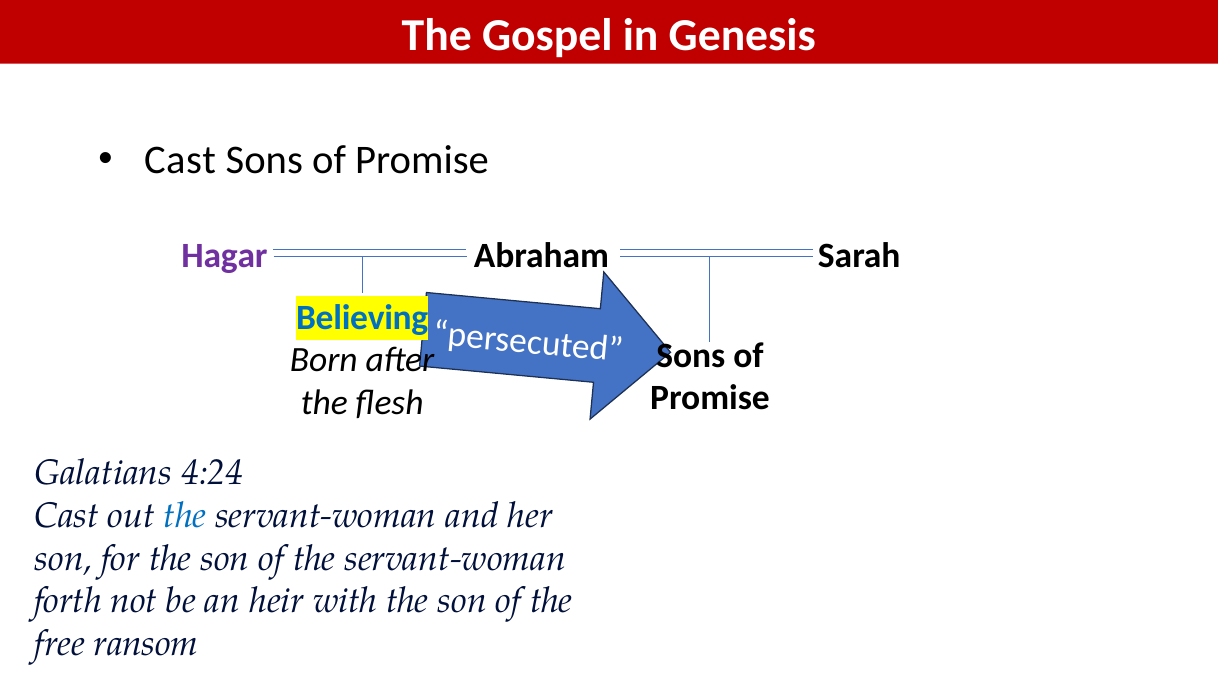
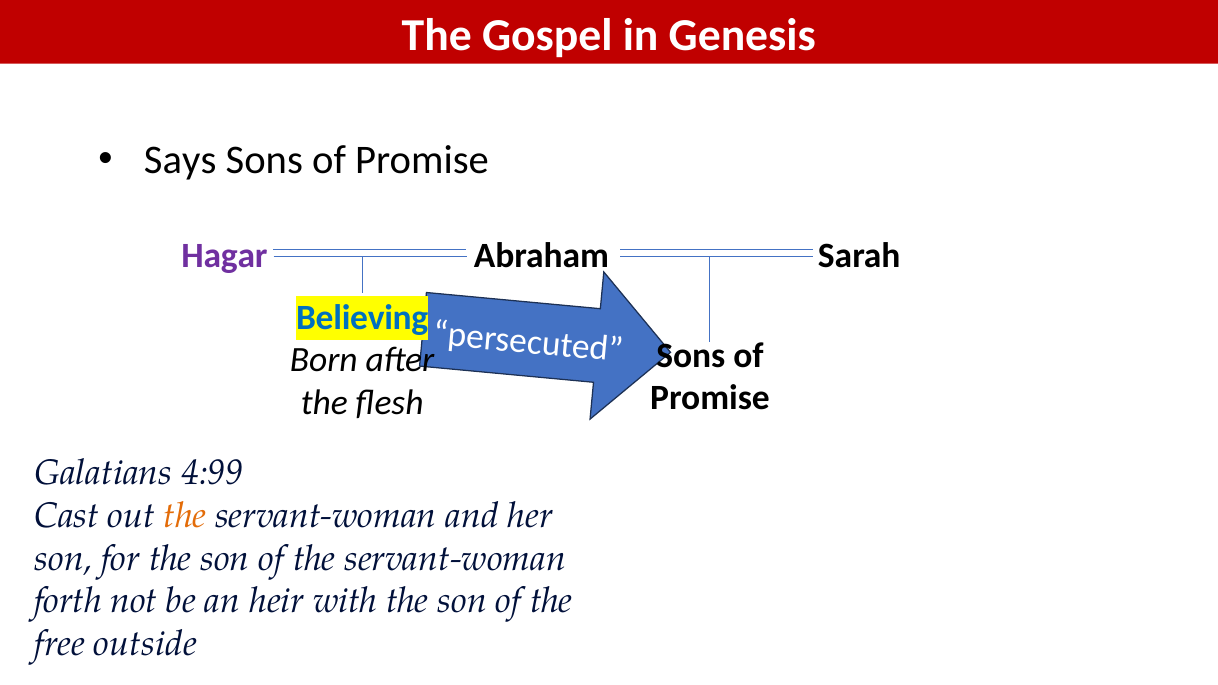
Cast: Cast -> Says (180, 160)
4:24: 4:24 -> 4:99 (212, 473)
the colour: blue -> orange (185, 516)
ransom: ransom -> outside (146, 644)
